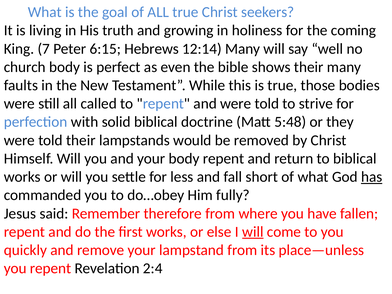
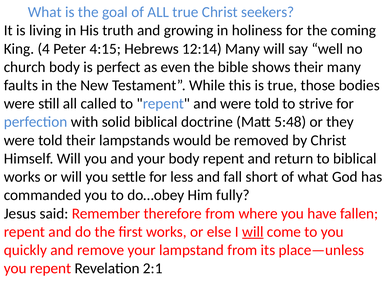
7: 7 -> 4 (44, 49)
6:15: 6:15 -> 4:15 (105, 49)
has underline: present -> none (372, 177)
2:4: 2:4 -> 2:1 (153, 268)
